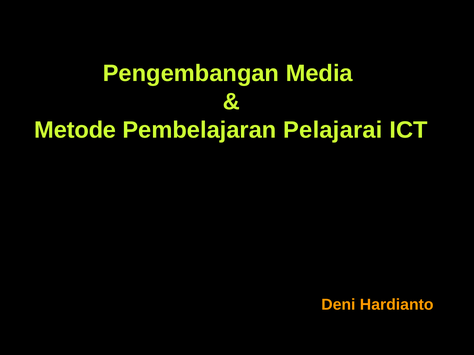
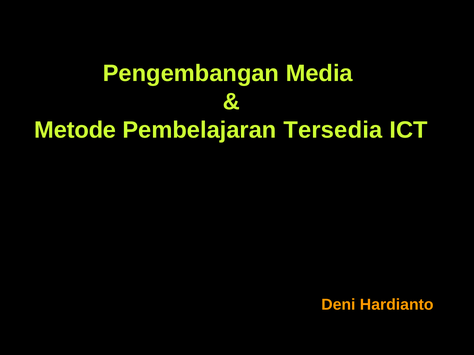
Pelajarai: Pelajarai -> Tersedia (333, 130)
